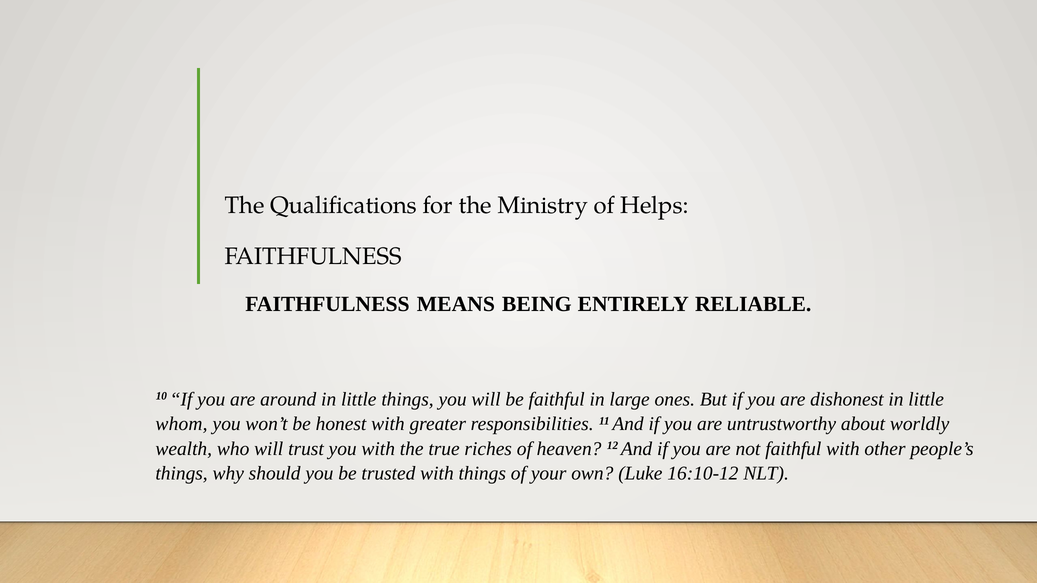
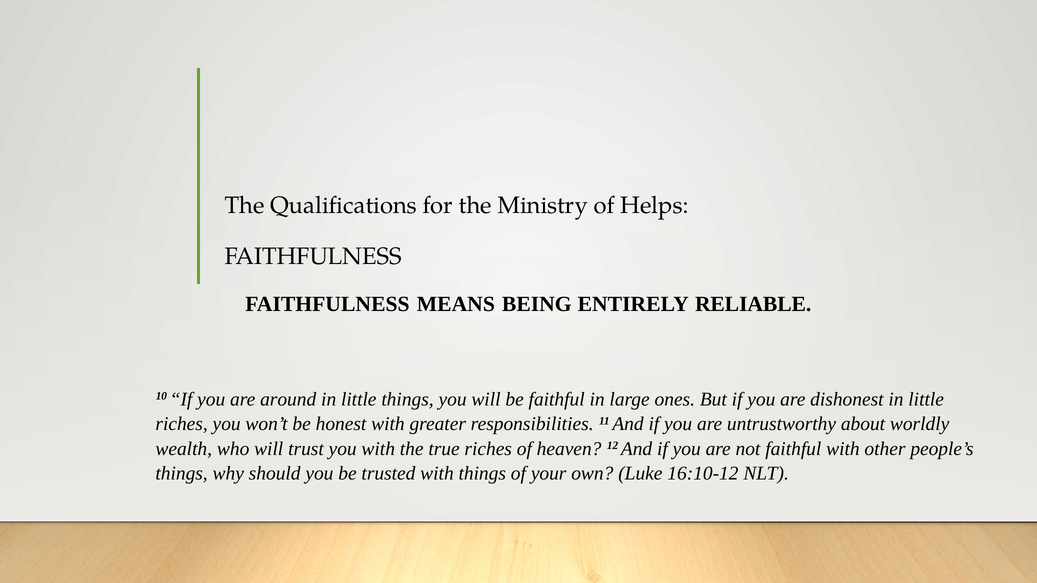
whom: whom -> riches (182, 424)
